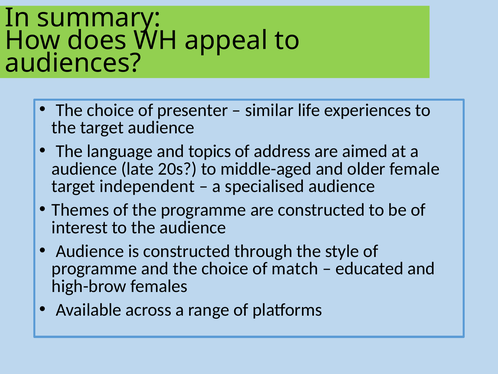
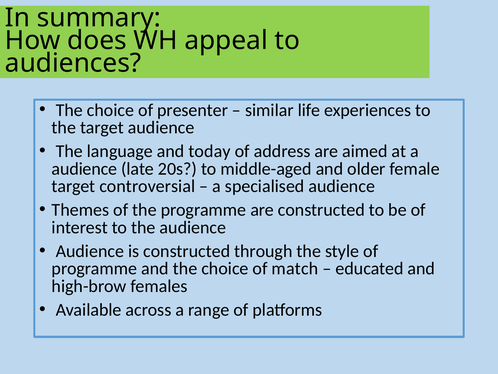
topics: topics -> today (210, 151)
independent: independent -> controversial (147, 186)
